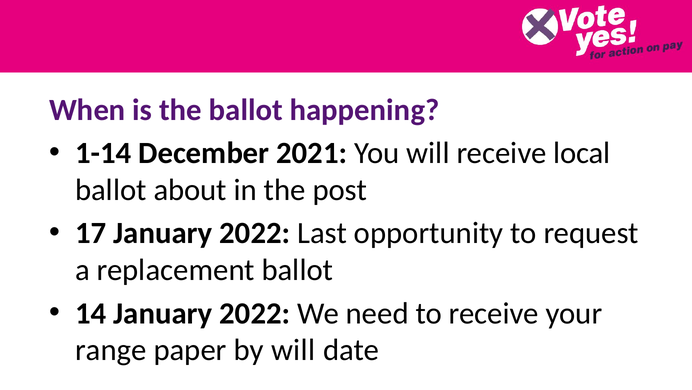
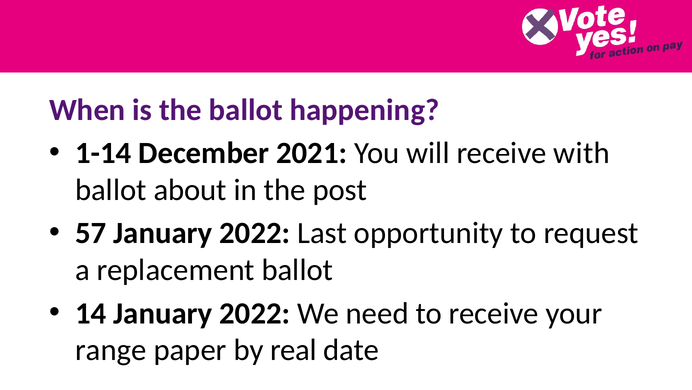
local: local -> with (582, 153)
17: 17 -> 57 (91, 233)
by will: will -> real (293, 350)
